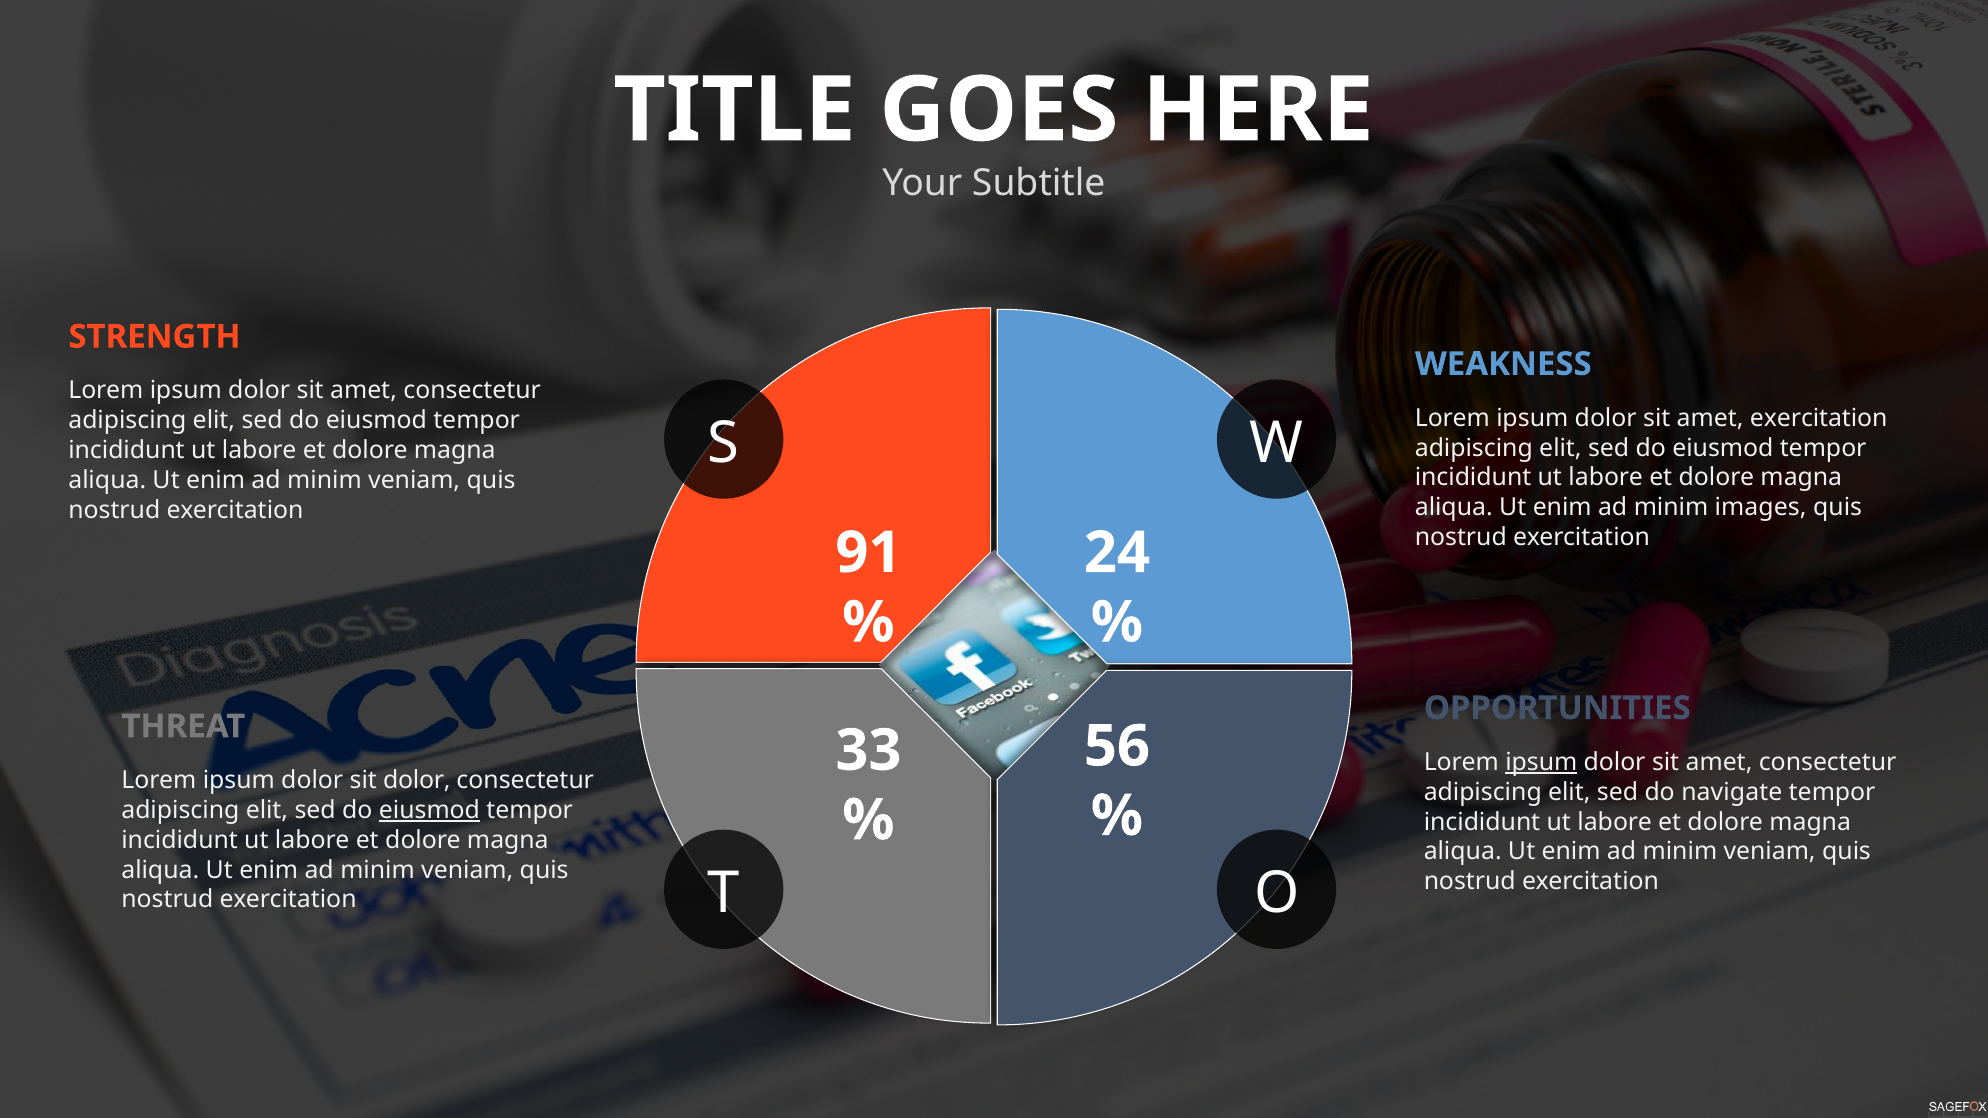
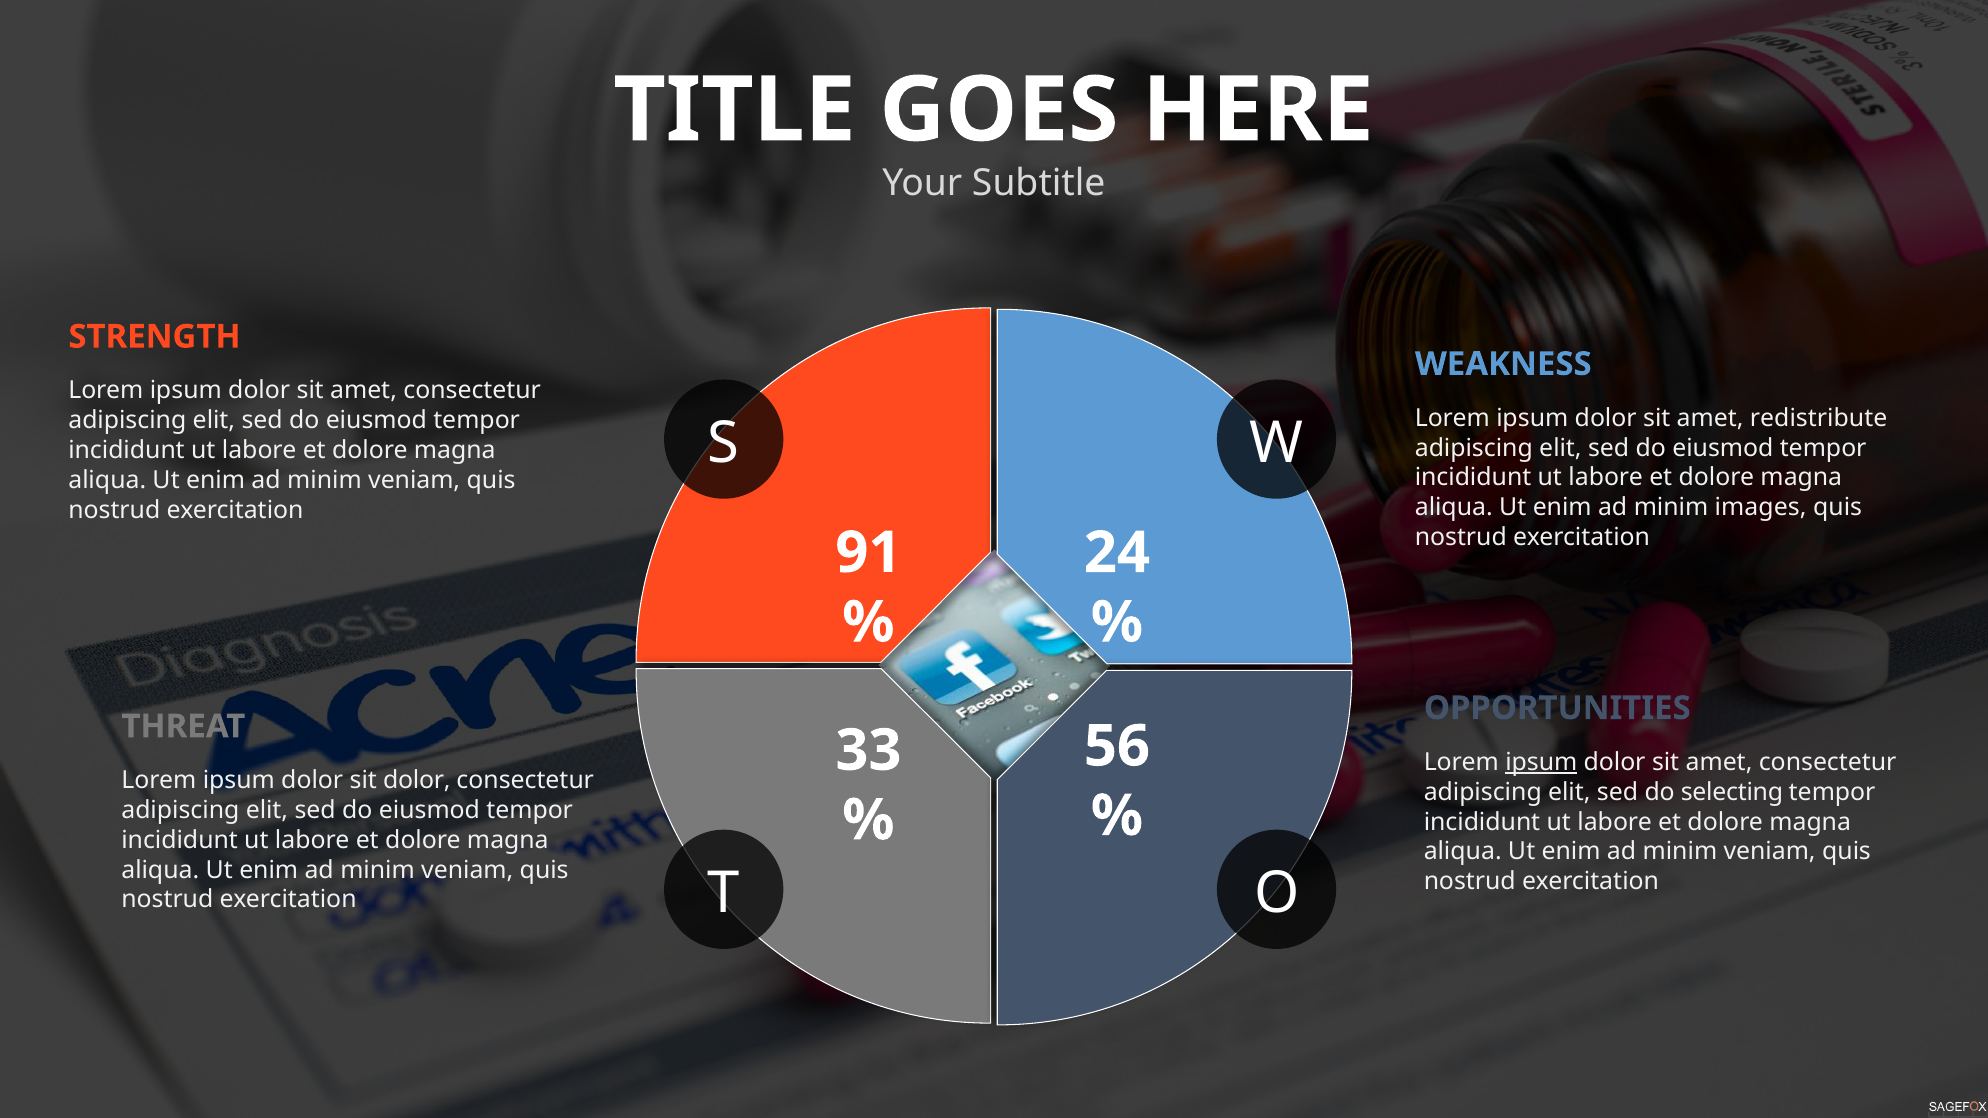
amet exercitation: exercitation -> redistribute (1819, 418)
navigate: navigate -> selecting (1732, 792)
eiusmod underline: present -> none (429, 810)
